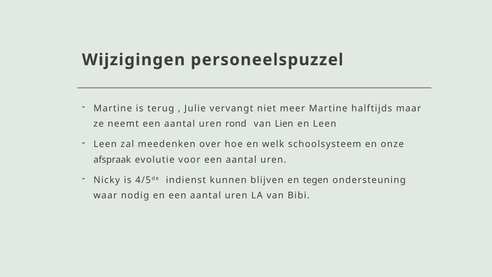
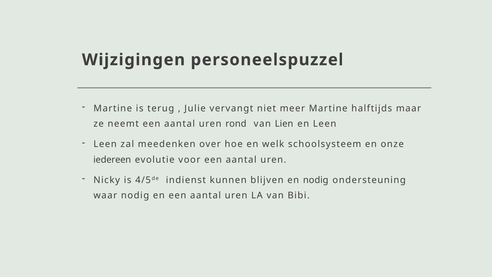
afspraak: afspraak -> iedereen (112, 160)
en tegen: tegen -> nodig (316, 180)
